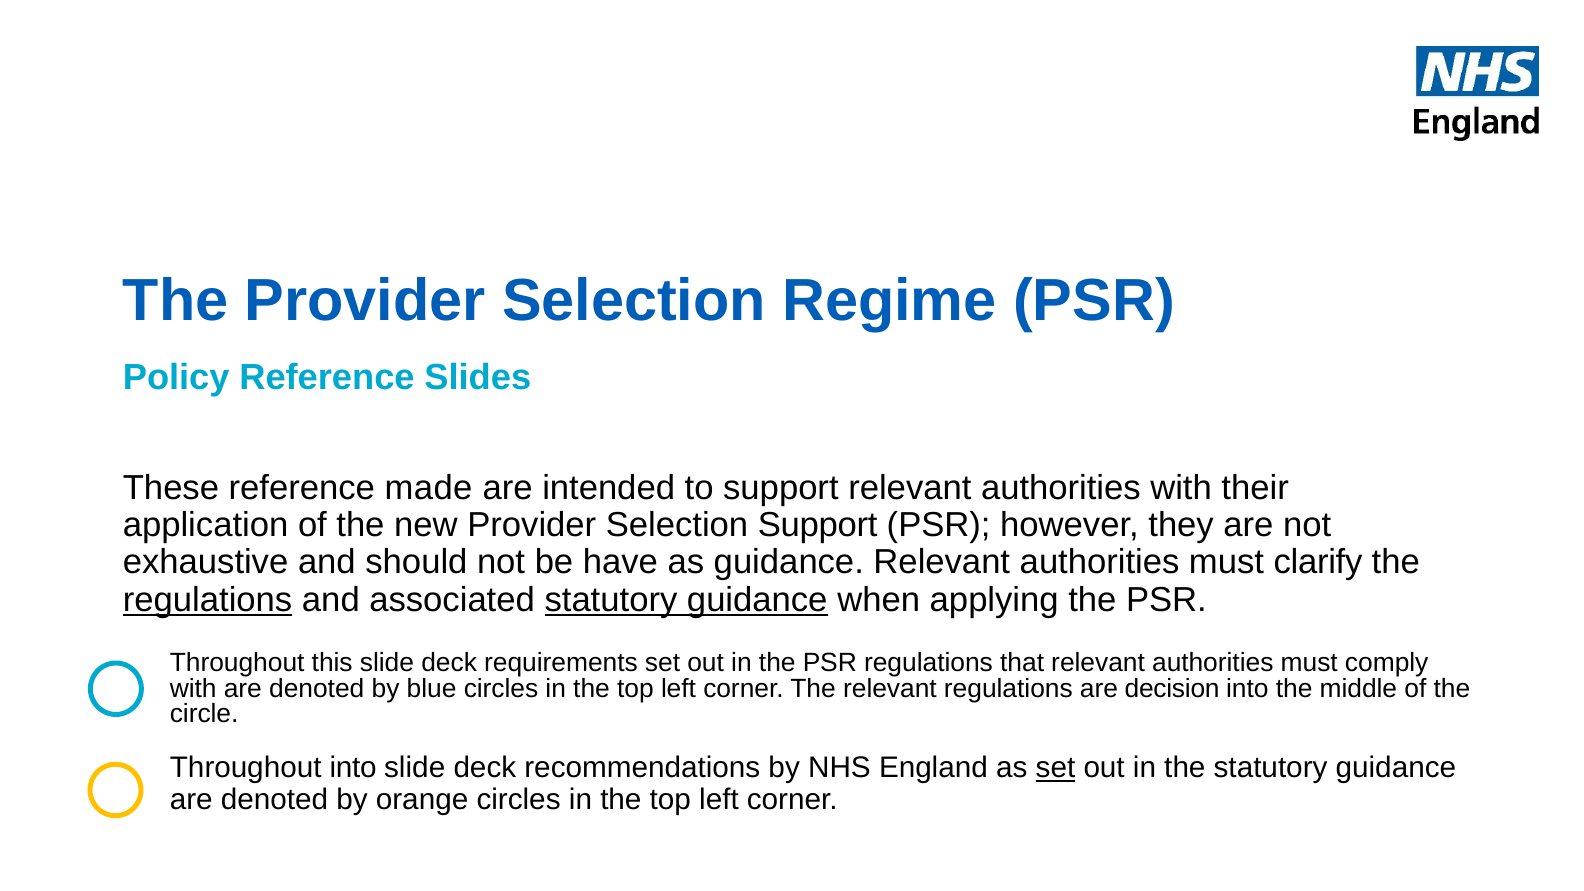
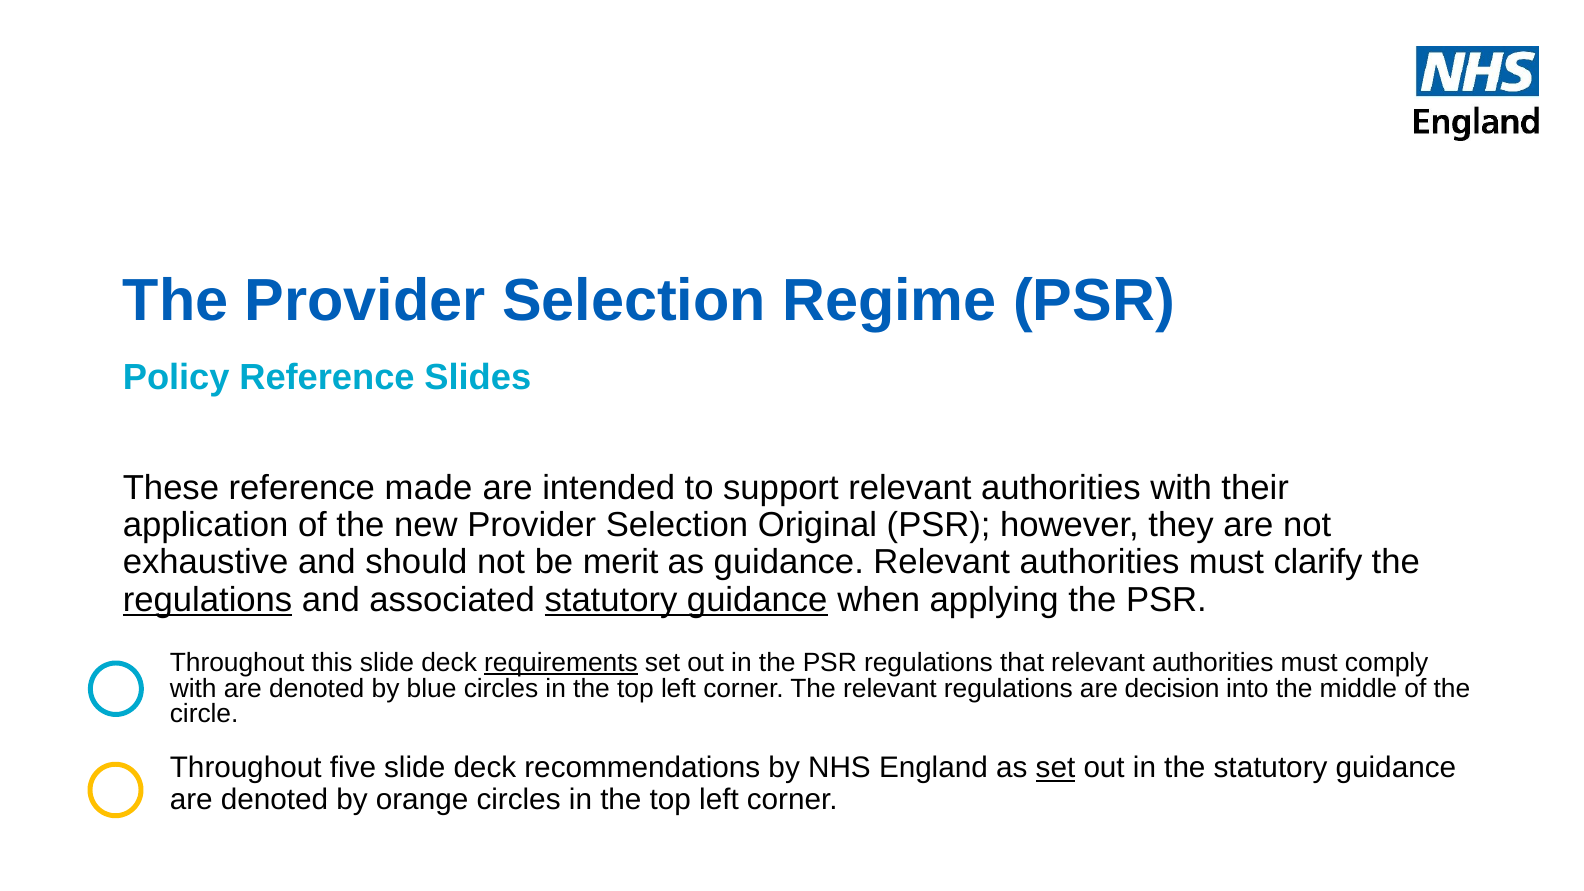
Selection Support: Support -> Original (817, 525)
have: have -> merit (621, 563)
requirements underline: none -> present (561, 663)
Throughout into: into -> five (353, 768)
